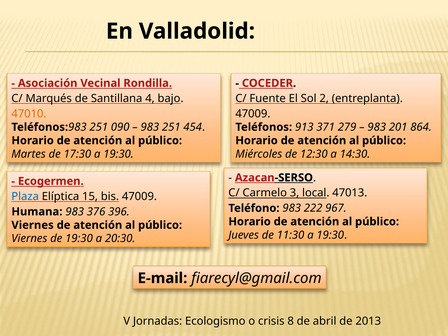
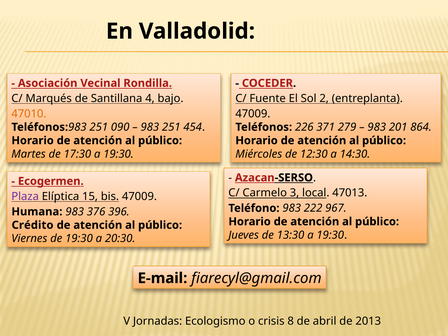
913: 913 -> 226 (304, 127)
Plaza colour: blue -> purple (25, 196)
Viernes: Viernes -> Crédito (33, 225)
11:30: 11:30 -> 13:30 (291, 235)
